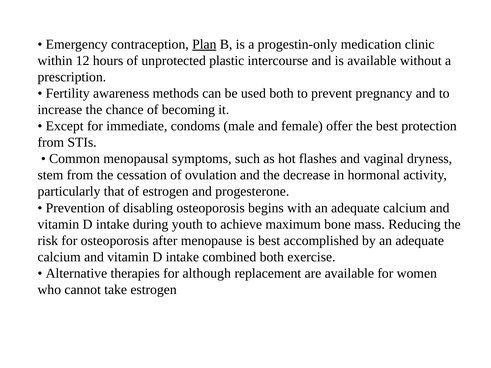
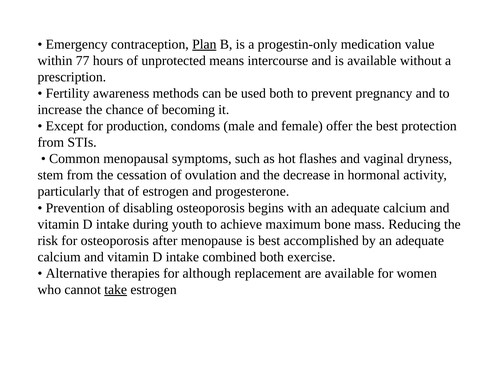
clinic: clinic -> value (420, 44)
12: 12 -> 77 (83, 61)
plastic: plastic -> means (227, 61)
immediate: immediate -> production (137, 126)
take underline: none -> present (116, 290)
